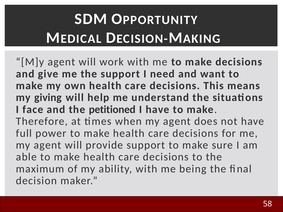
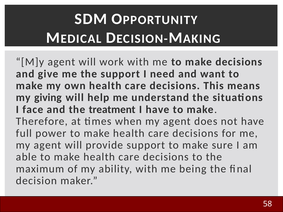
petitioned: petitioned -> treatment (112, 110)
